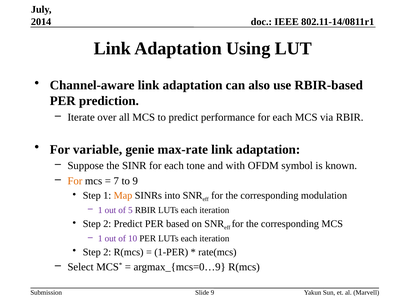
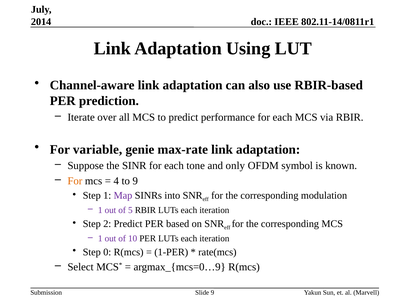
with: with -> only (235, 165)
7: 7 -> 4 (116, 181)
Map colour: orange -> purple (123, 195)
2: 2 -> 0 (107, 252)
